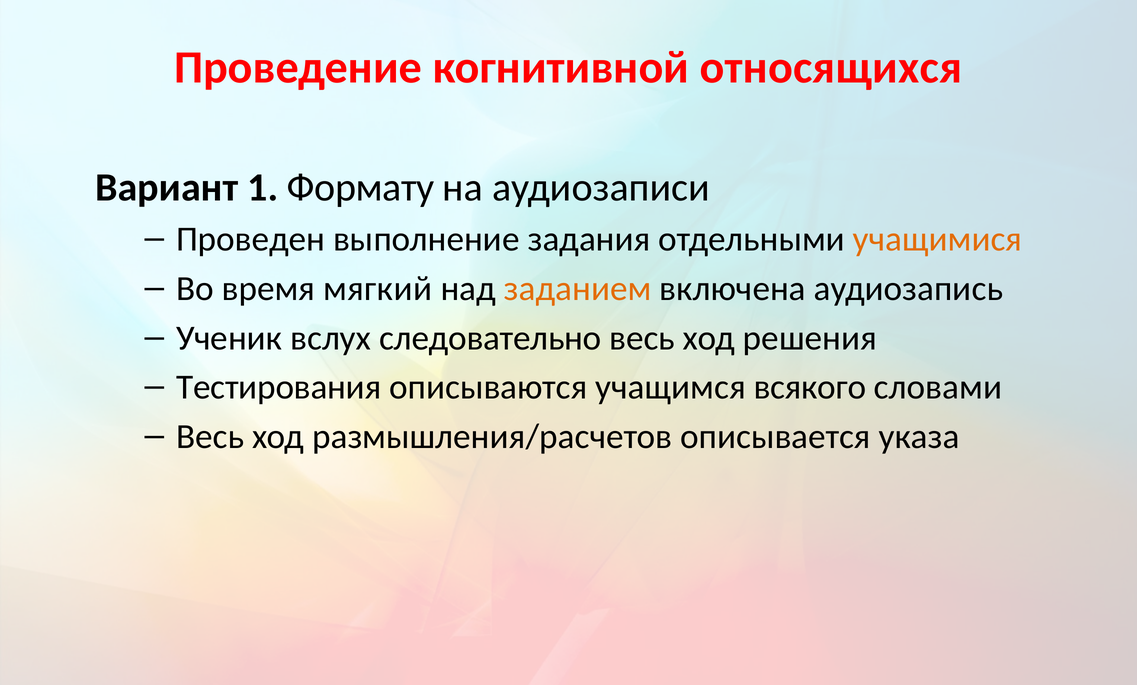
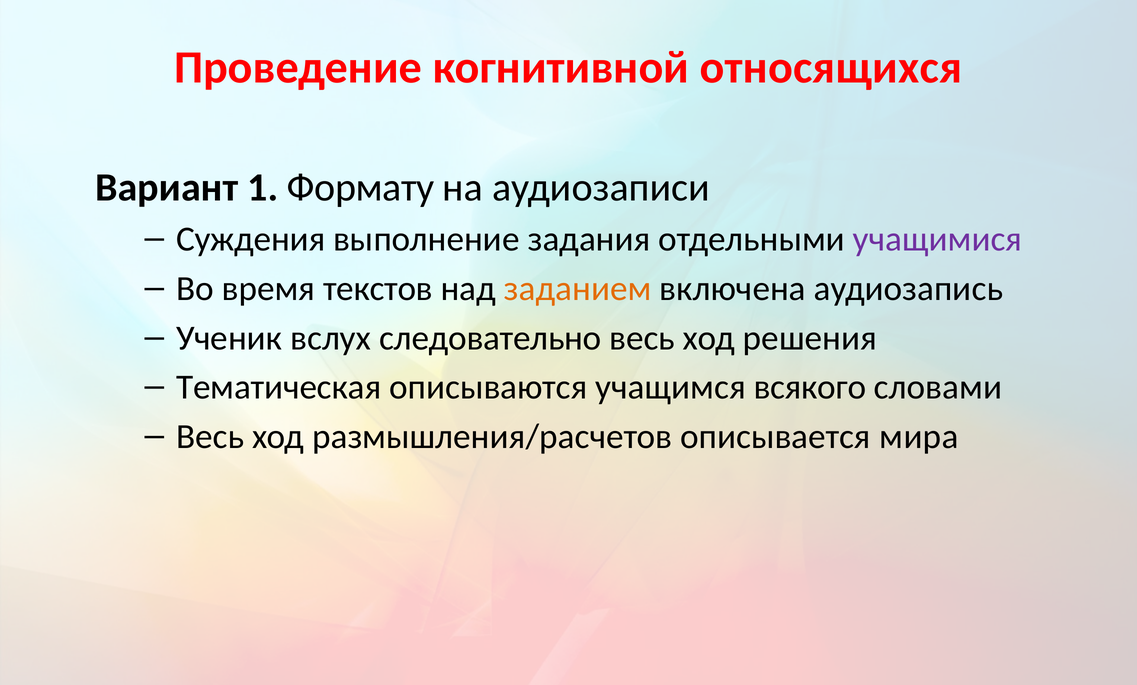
Проведен: Проведен -> Суждения (251, 239)
учащимися colour: orange -> purple (938, 239)
мягкий: мягкий -> текстов (378, 289)
Тестирования: Тестирования -> Тематическая (279, 388)
указа: указа -> мира (919, 437)
